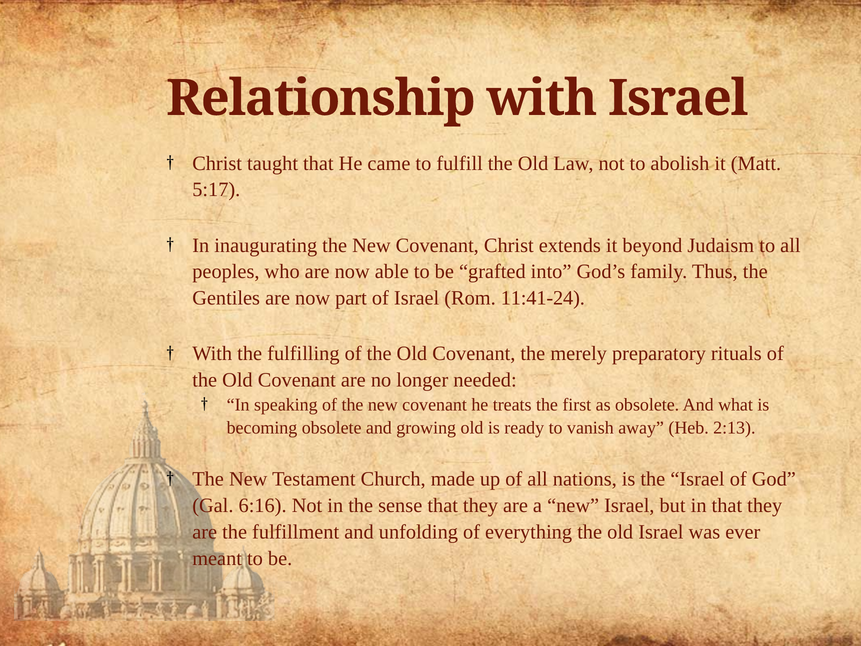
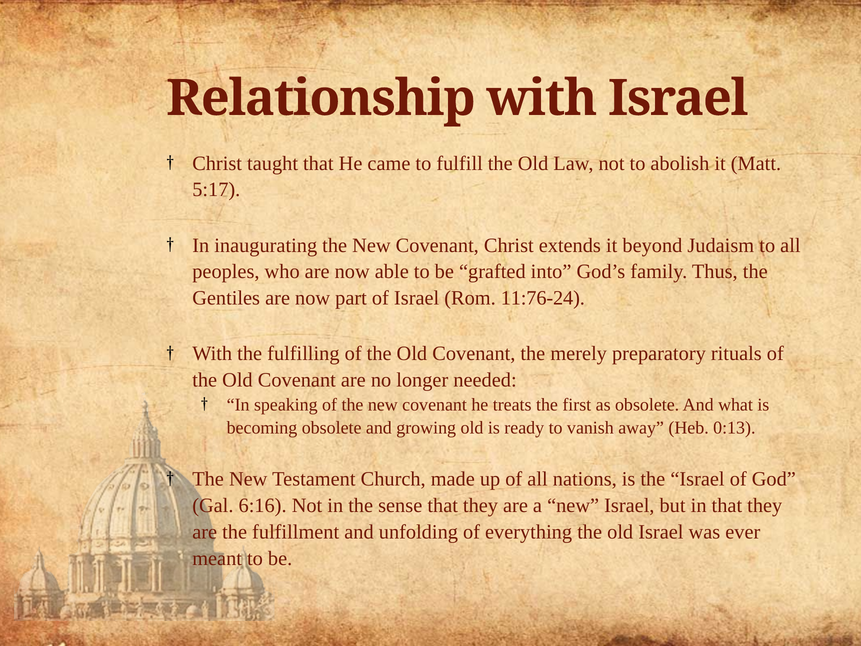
11:41-24: 11:41-24 -> 11:76-24 (543, 298)
2:13: 2:13 -> 0:13 (734, 428)
